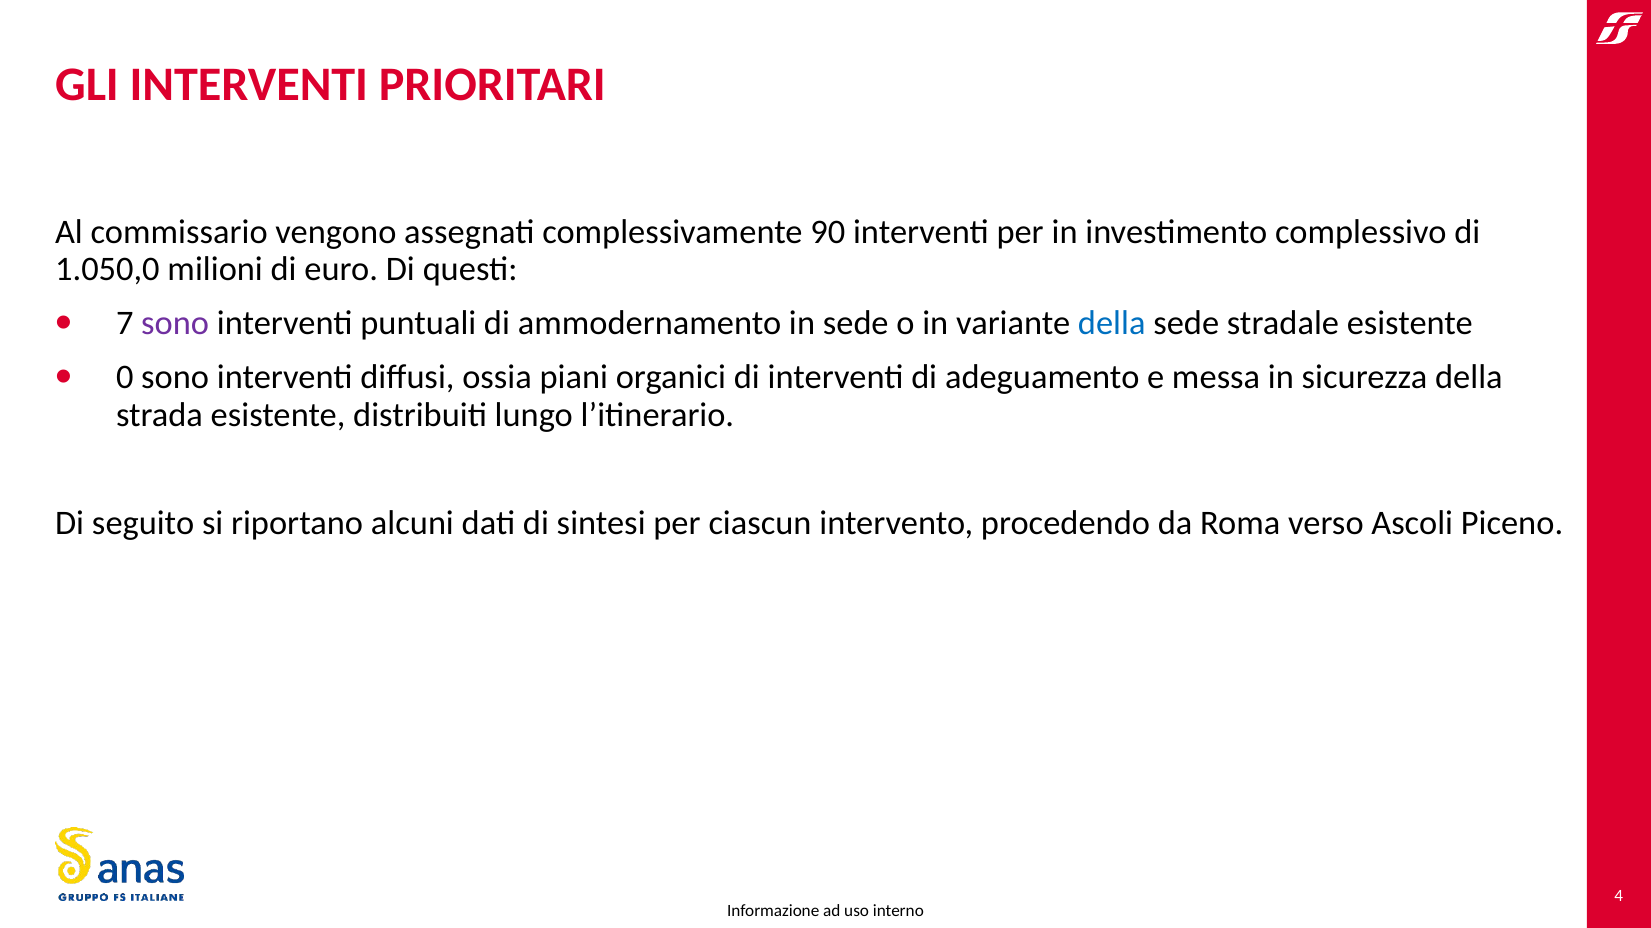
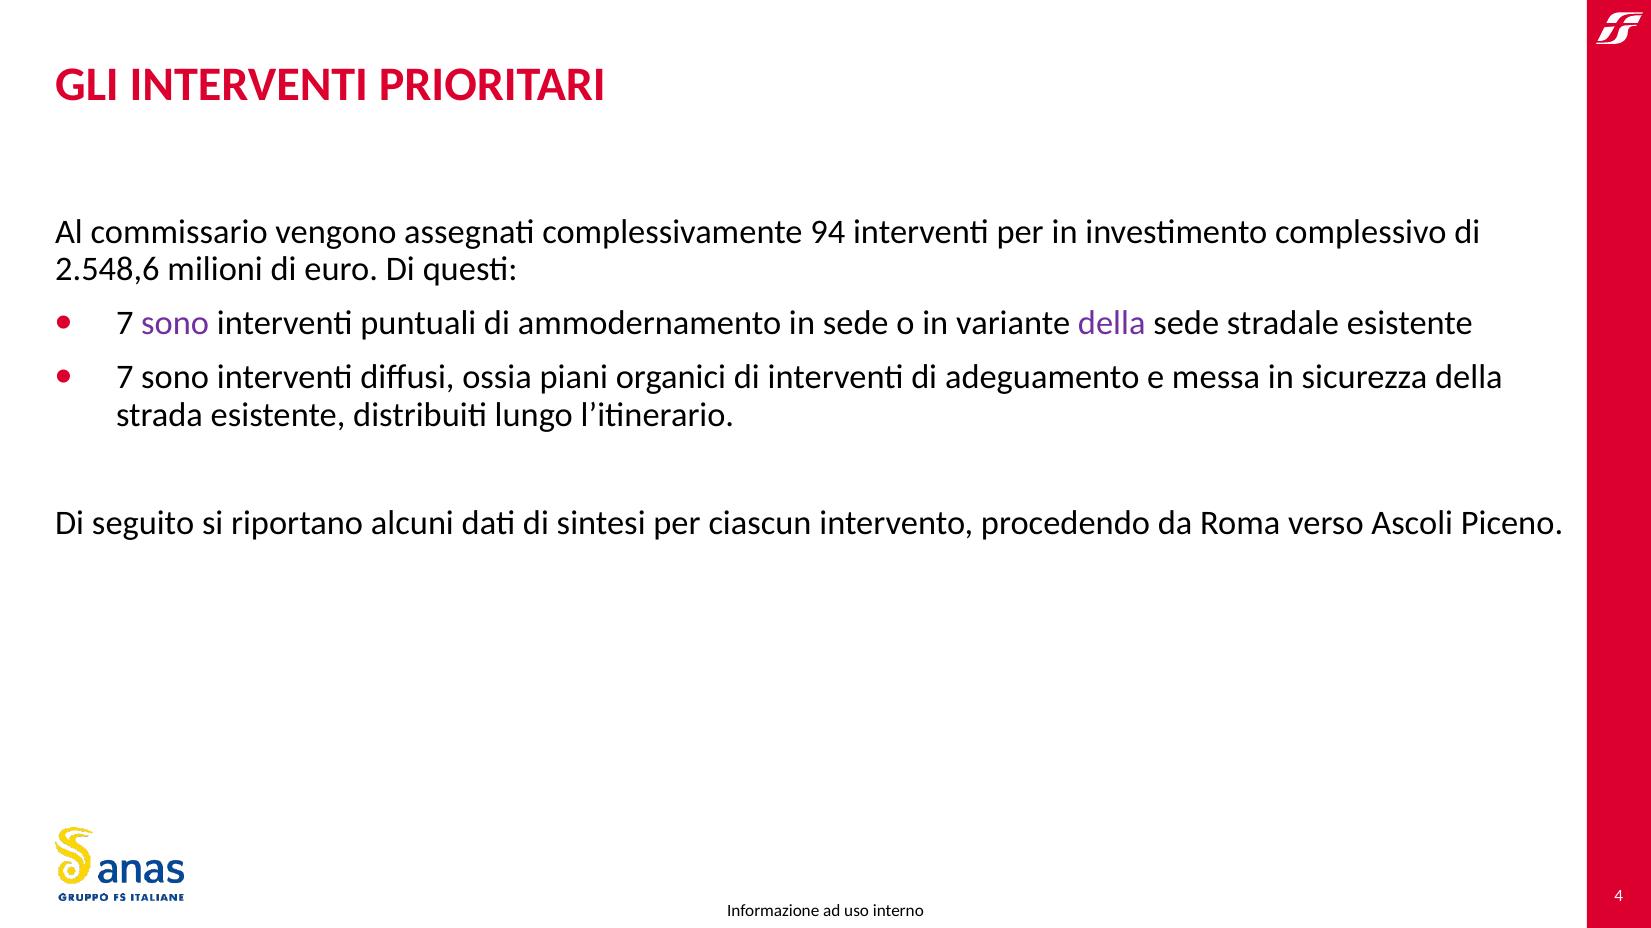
90: 90 -> 94 (828, 232)
1.050,0: 1.050,0 -> 2.548,6 (107, 269)
della colour: blue -> purple (1112, 324)
0: 0 -> 7 (125, 378)
